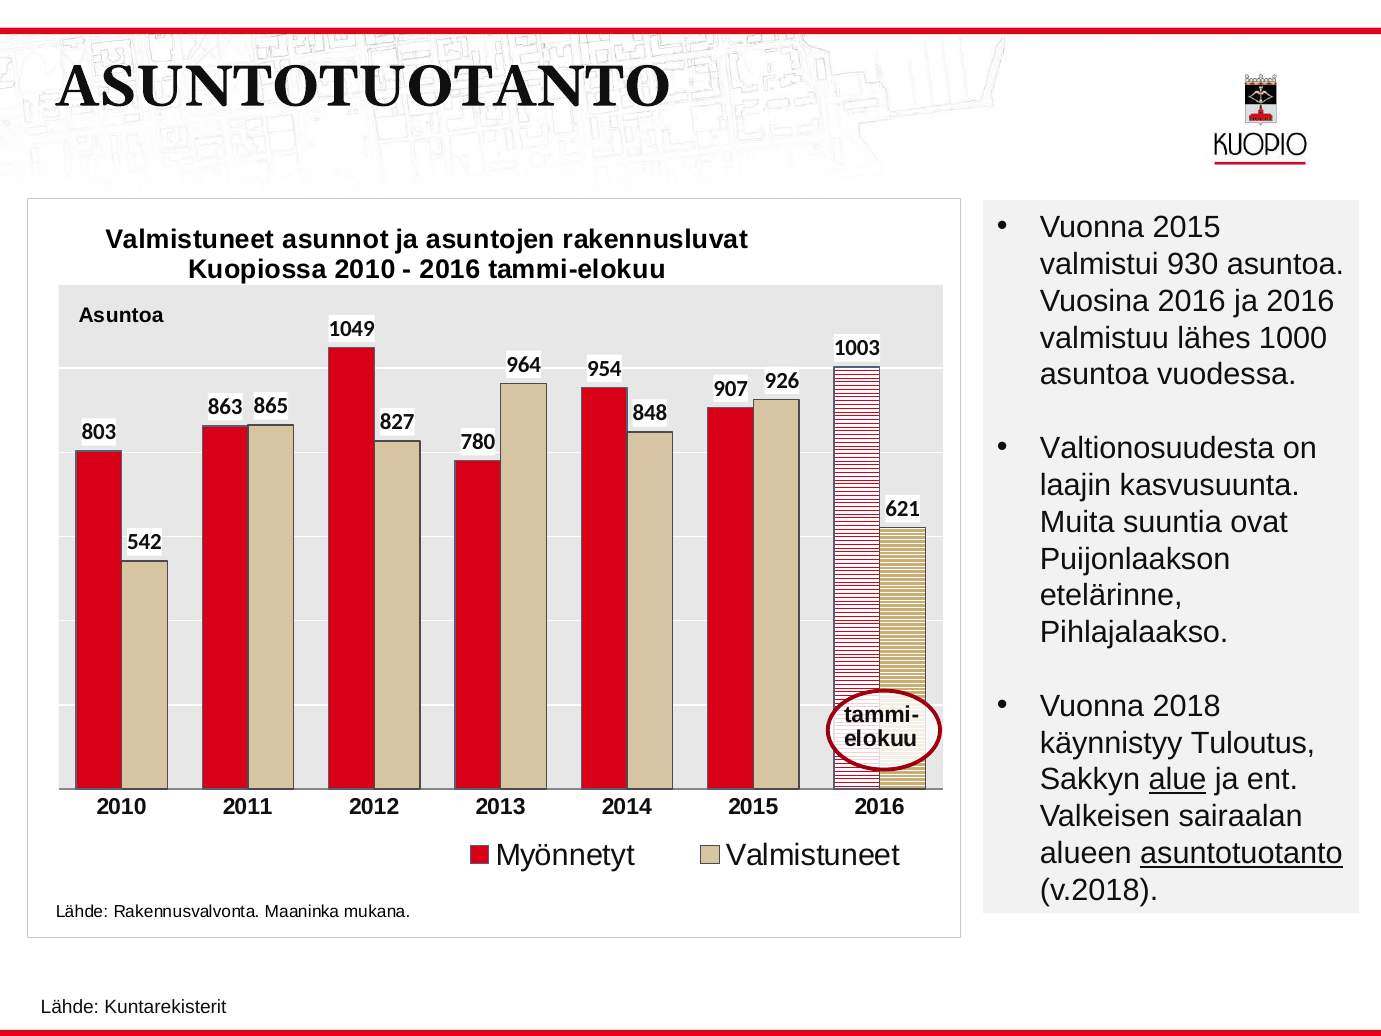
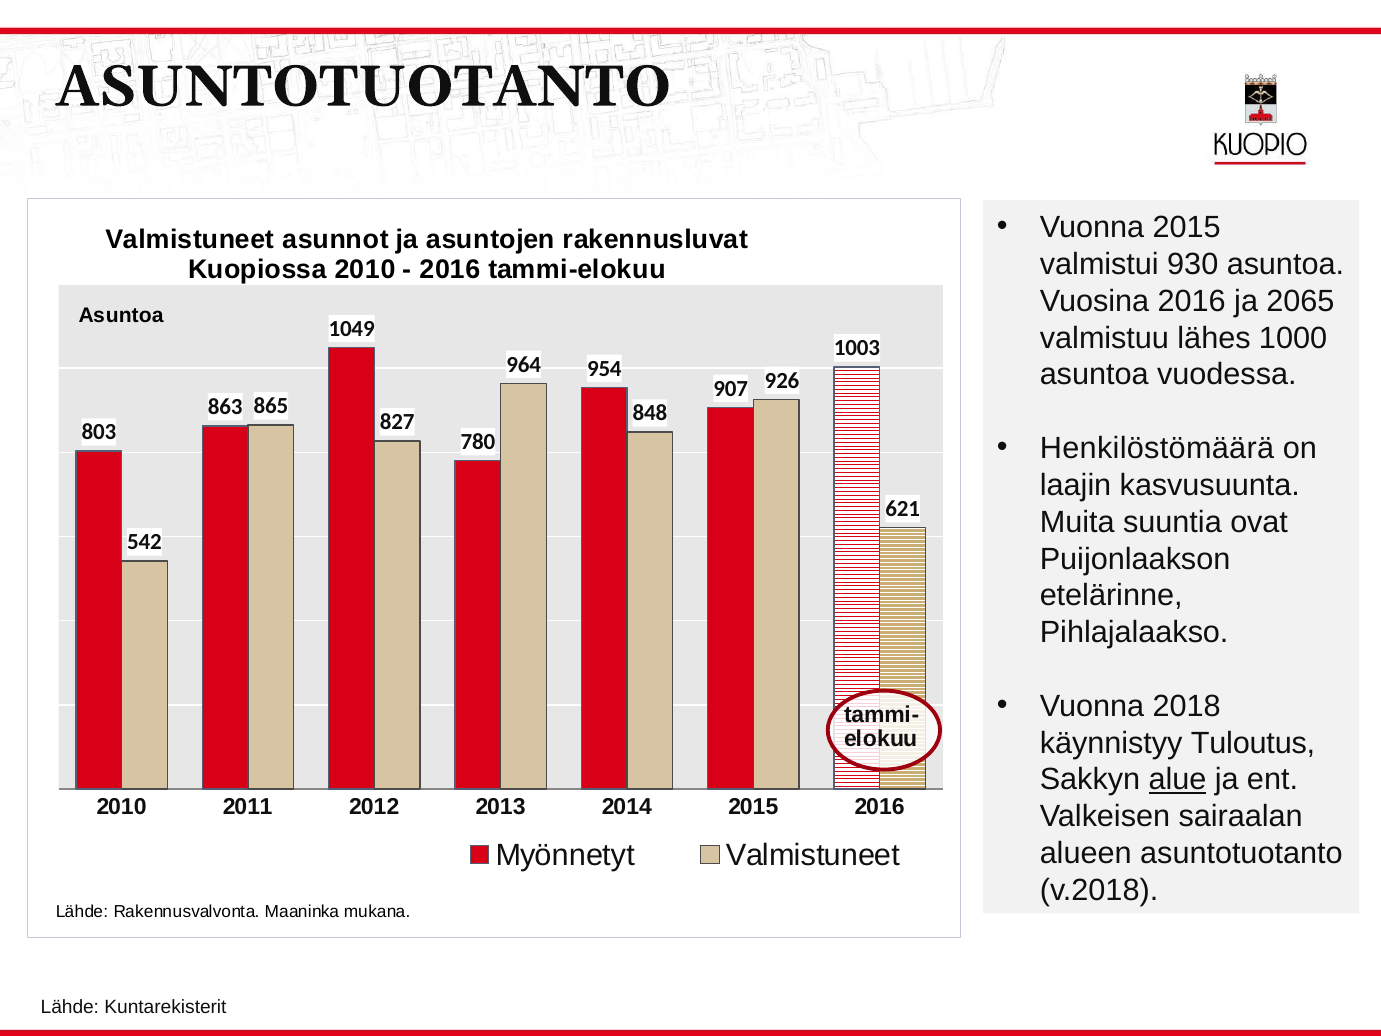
ja 2016: 2016 -> 2065 (1300, 301)
Valtionosuudesta: Valtionosuudesta -> Henkilöstömäärä (1157, 448)
asuntotuotanto underline: present -> none (1241, 853)
